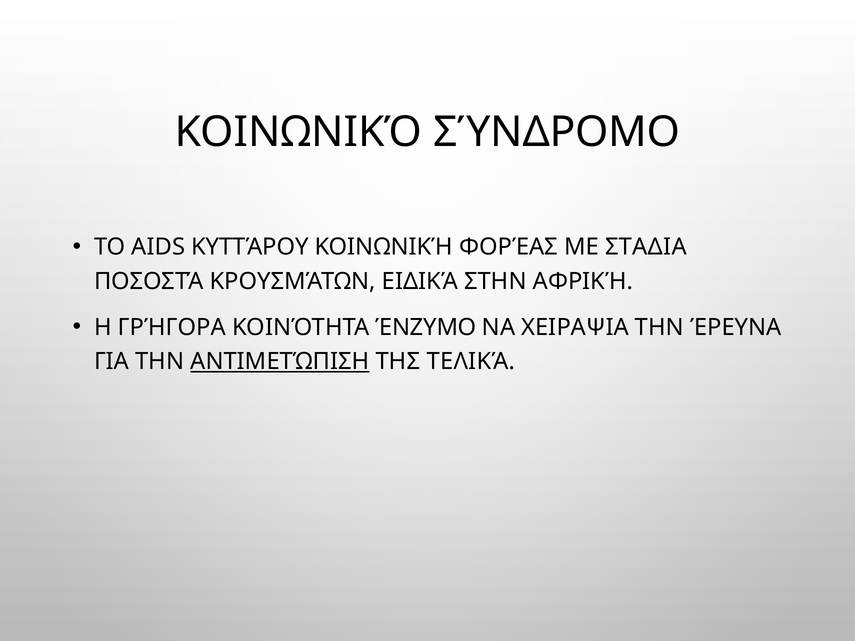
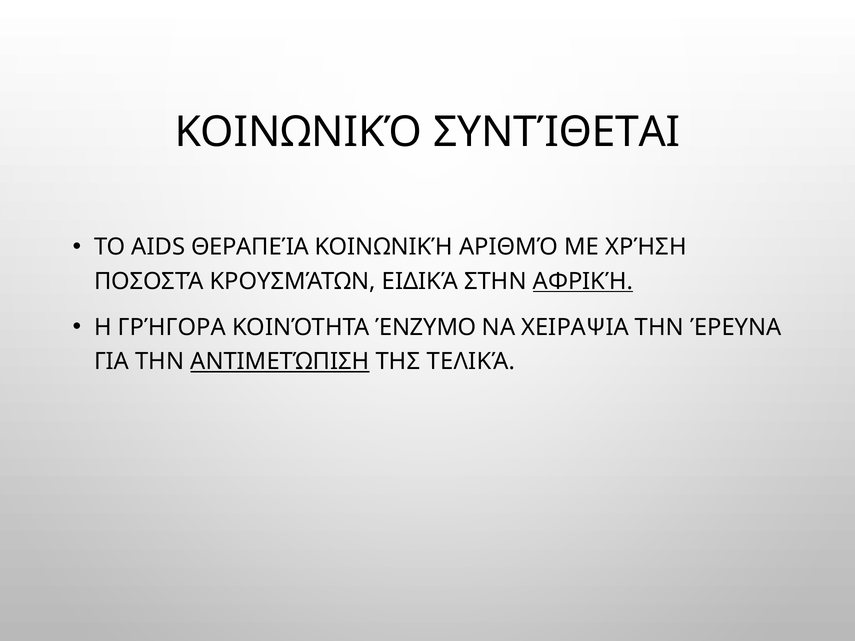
ΣΎΝΔΡΟΜΟ: ΣΎΝΔΡΟΜΟ -> ΣΥΝΤΊΘΕΤΑΙ (557, 132)
ΚΥΤΤΆΡΟΥ: ΚΥΤΤΆΡΟΥ -> ΘΕΡΑΠΕΊΑ (250, 247)
ΦΟΡΈΑΣ: ΦΟΡΈΑΣ -> ΑΡΙΘΜΌ (509, 247)
ΣΤΑΔΙΑ: ΣΤΑΔΙΑ -> ΧΡΉΣΗ (646, 247)
ΑΦΡΙΚΉ underline: none -> present (583, 281)
